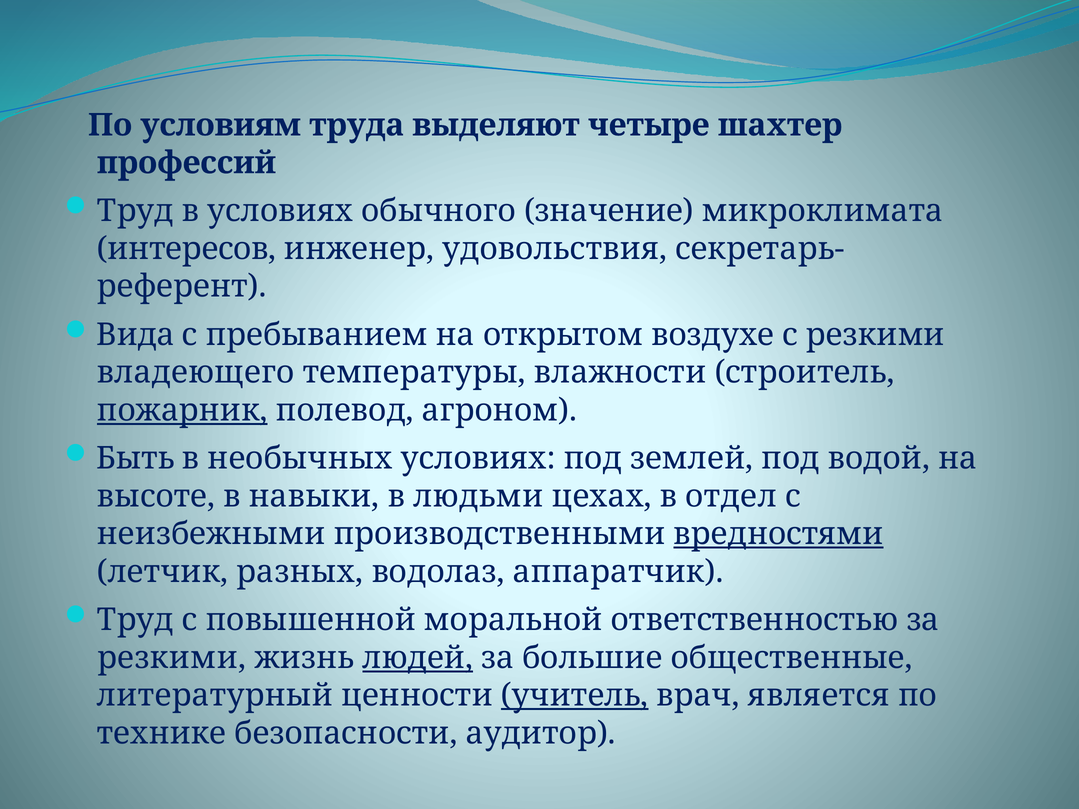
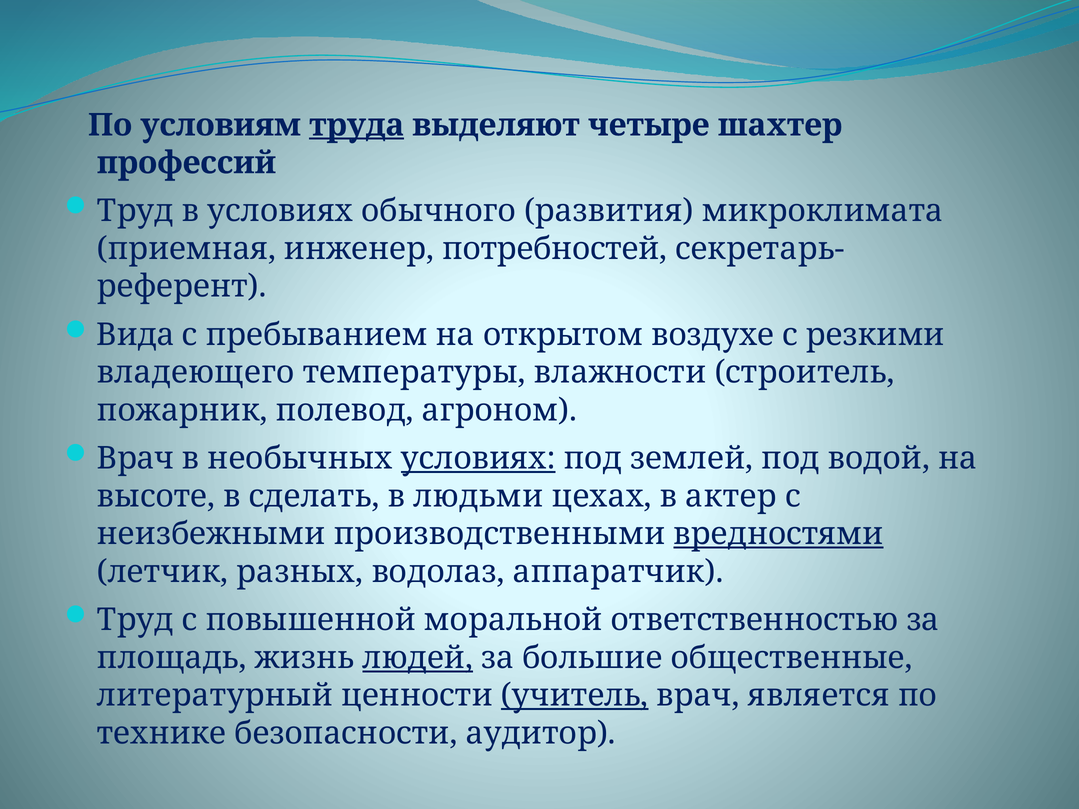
труда underline: none -> present (357, 125)
значение: значение -> развития (609, 211)
интересов: интересов -> приемная (186, 249)
удовольствия: удовольствия -> потребностей (555, 249)
пожарник underline: present -> none (182, 410)
Быть: Быть -> Врач (136, 459)
условиях underline: none -> present (478, 459)
навыки: навыки -> сделать (314, 496)
отдел: отдел -> актер (731, 496)
резкими: резкими -> площадь (172, 658)
